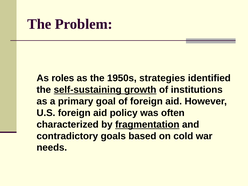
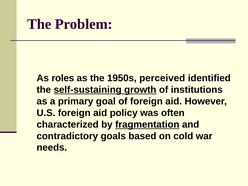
strategies: strategies -> perceived (162, 78)
